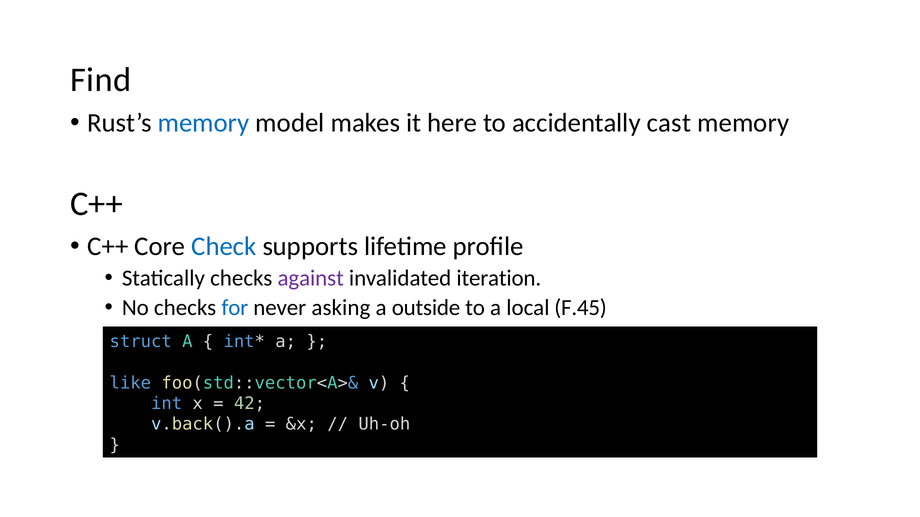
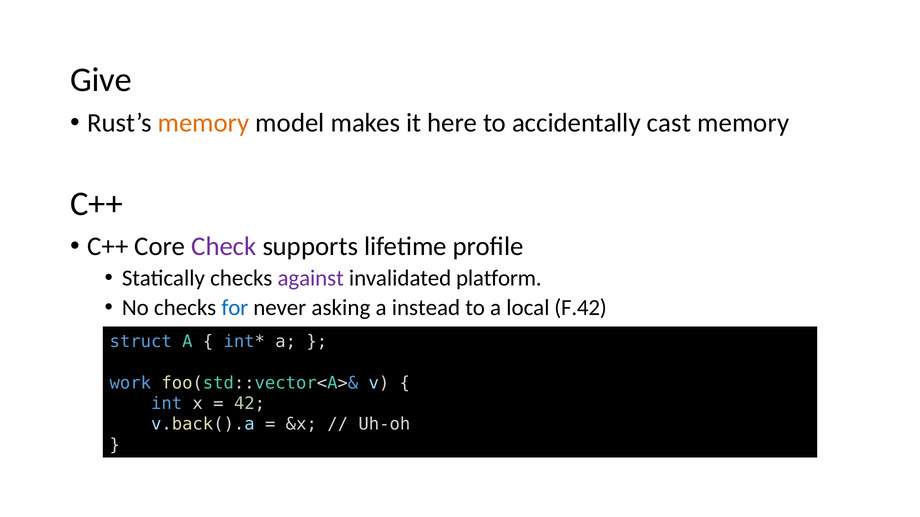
Find: Find -> Give (101, 80)
memory colour: blue -> orange (204, 123)
Check colour: blue -> purple (224, 247)
iteration: iteration -> platform (499, 278)
outside: outside -> instead (426, 308)
F.45: F.45 -> F.42 (581, 308)
like: like -> work (130, 383)
